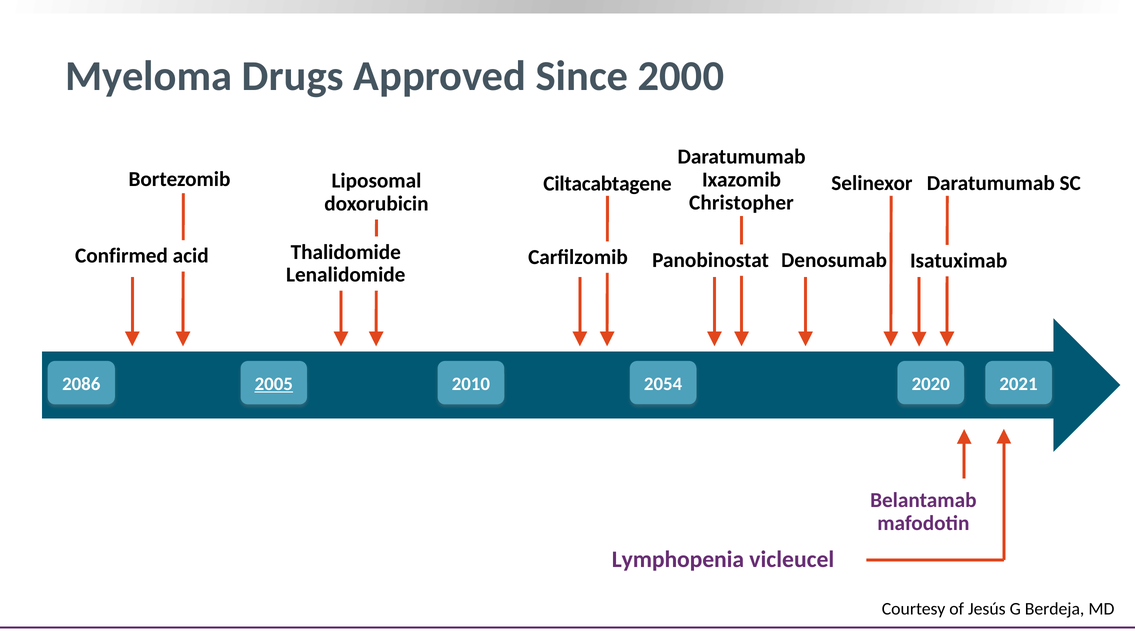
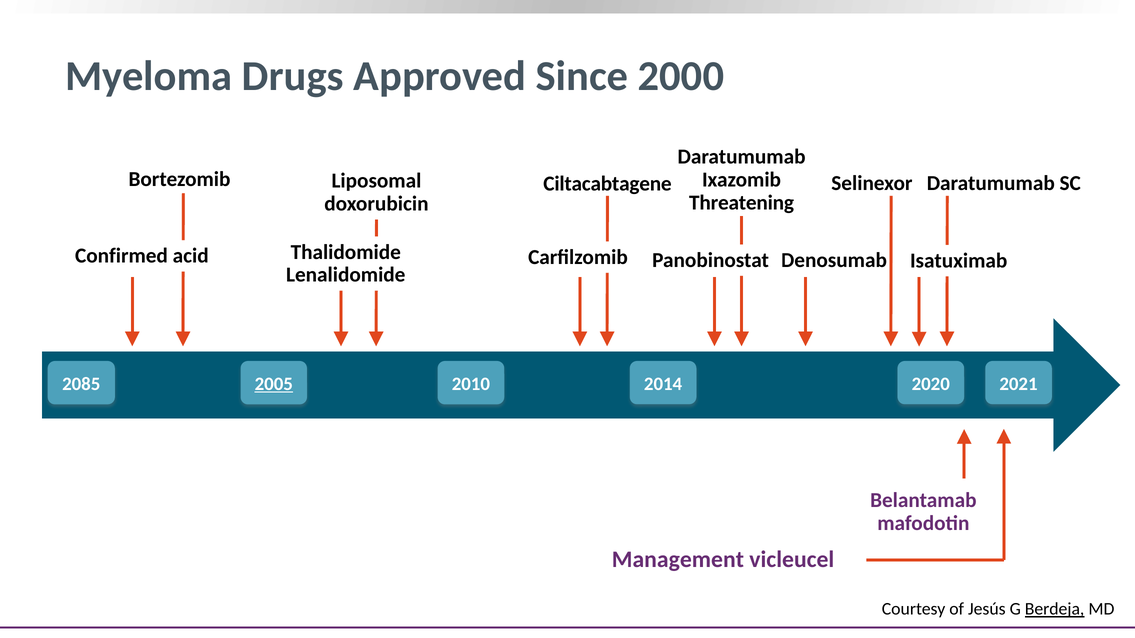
Christopher: Christopher -> Threatening (742, 203)
2054: 2054 -> 2014 (663, 384)
2086: 2086 -> 2085 (81, 384)
Lymphopenia: Lymphopenia -> Management (678, 560)
Berdeja underline: none -> present (1055, 610)
